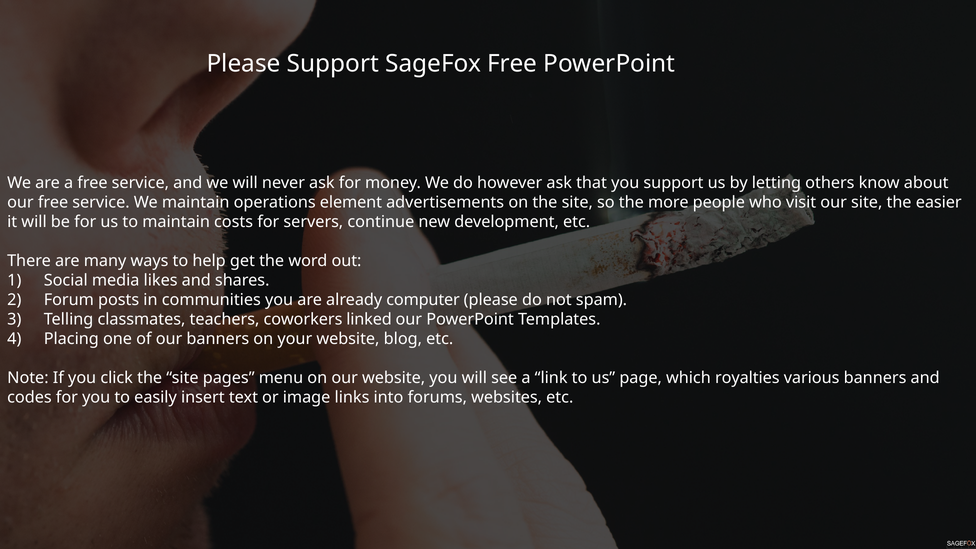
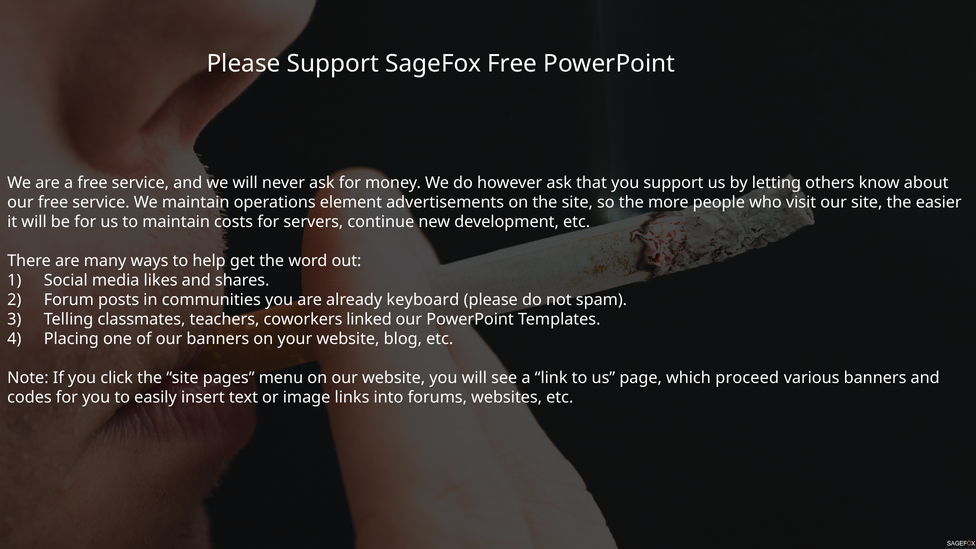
computer: computer -> keyboard (423, 300)
royalties: royalties -> proceed (747, 378)
